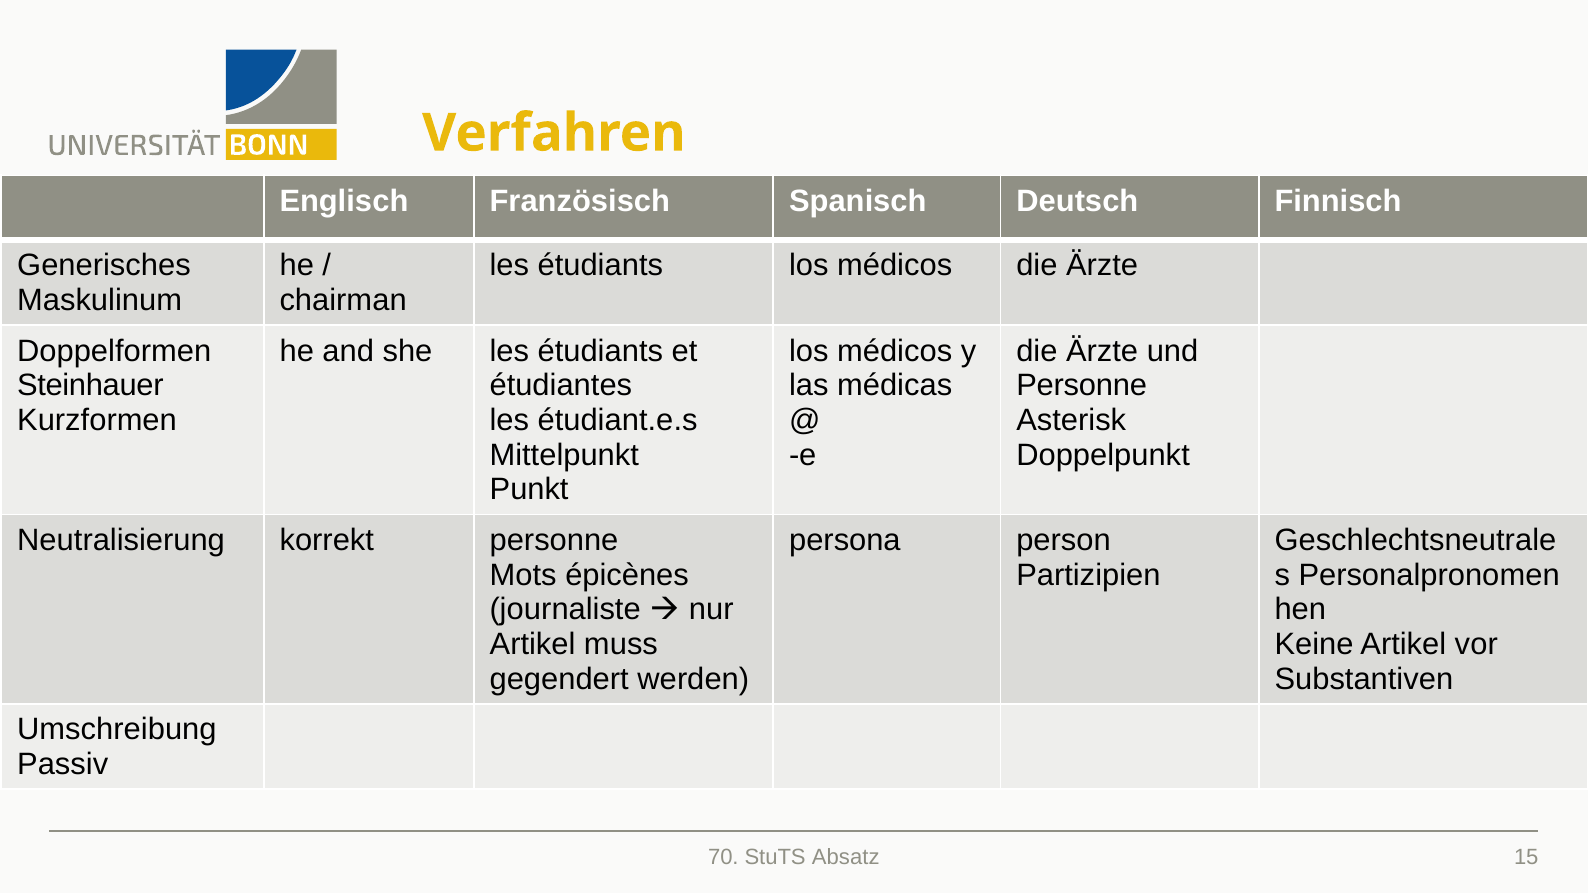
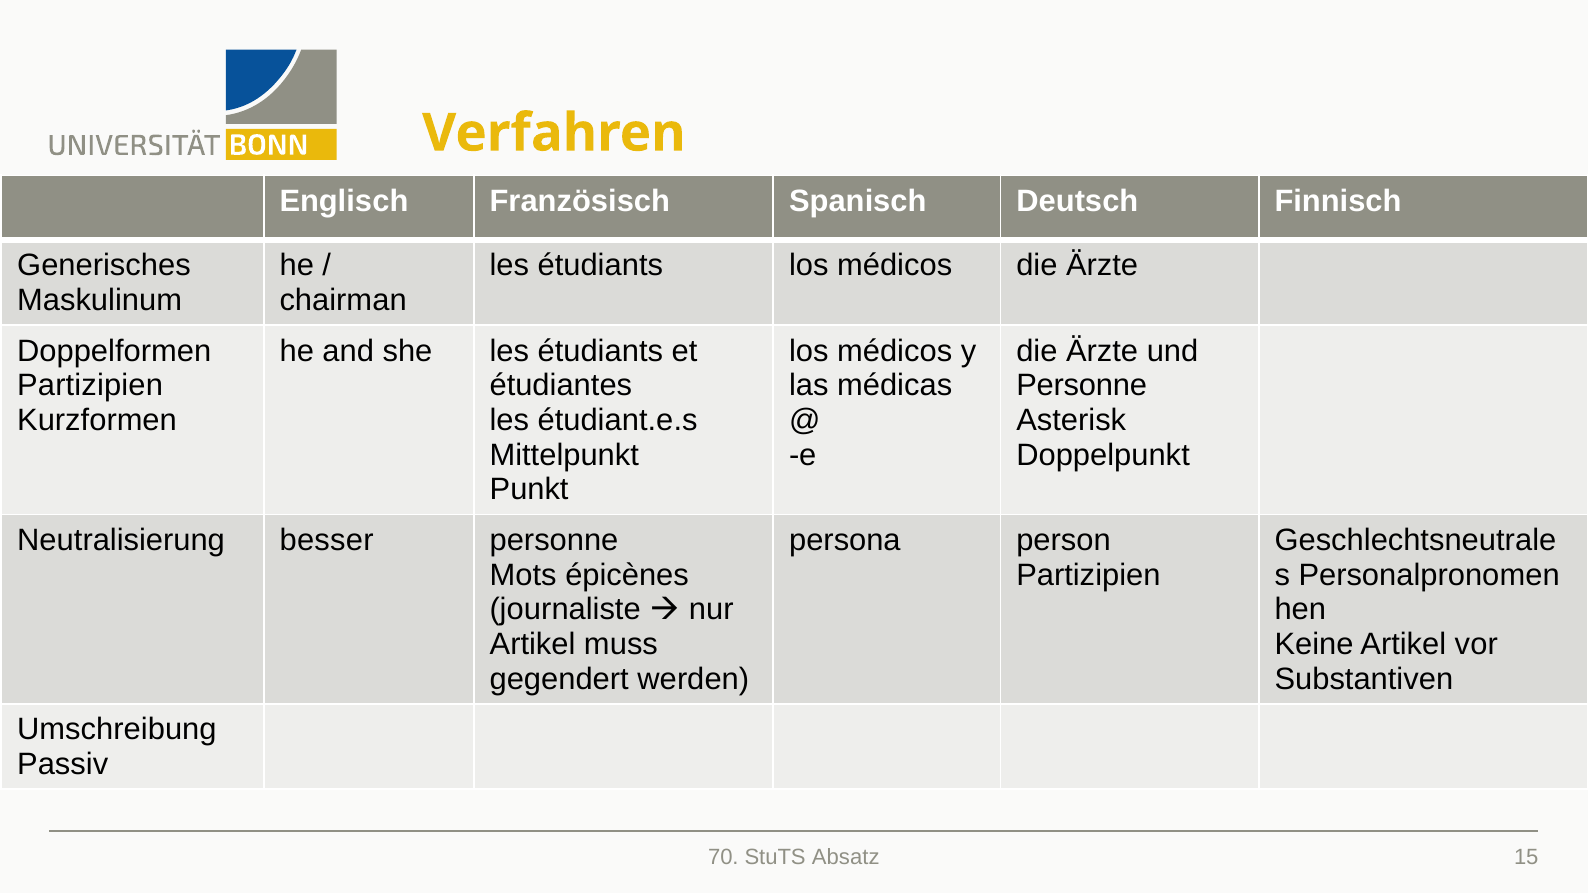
Steinhauer: Steinhauer -> Partizipien (90, 386)
korrekt: korrekt -> besser (327, 540)
